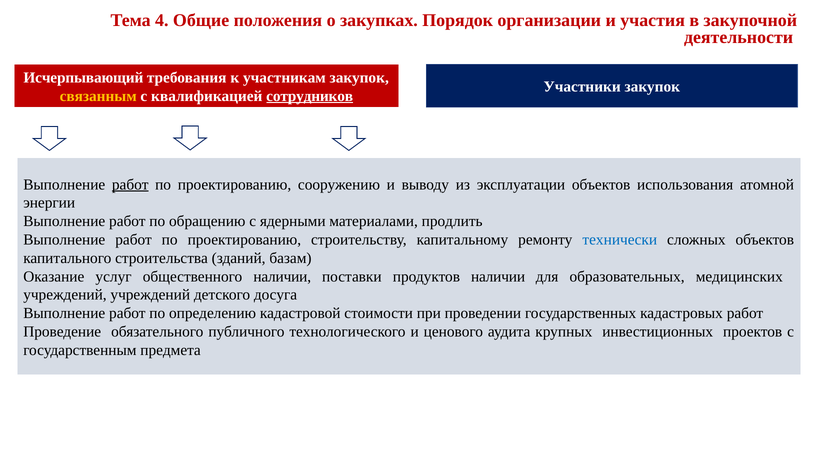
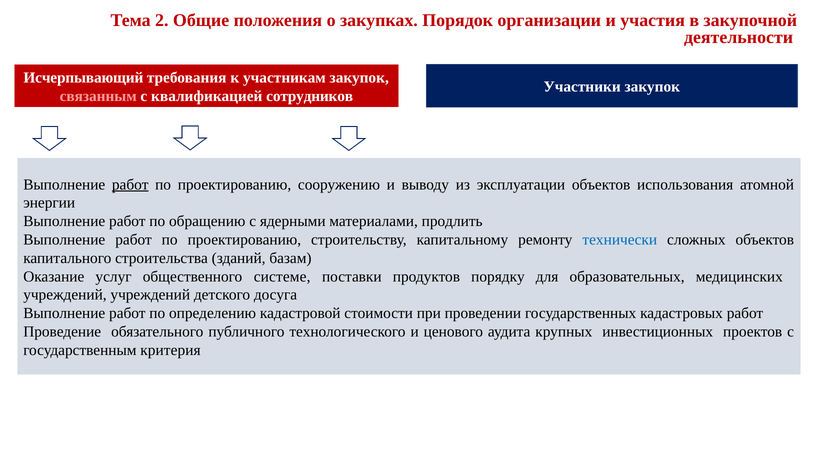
4: 4 -> 2 (162, 20)
связанным colour: yellow -> pink (98, 96)
сотрудников underline: present -> none (310, 96)
общественного наличии: наличии -> системе (282, 277)
продуктов наличии: наличии -> порядку (498, 277)
предмета: предмета -> критерия (170, 350)
